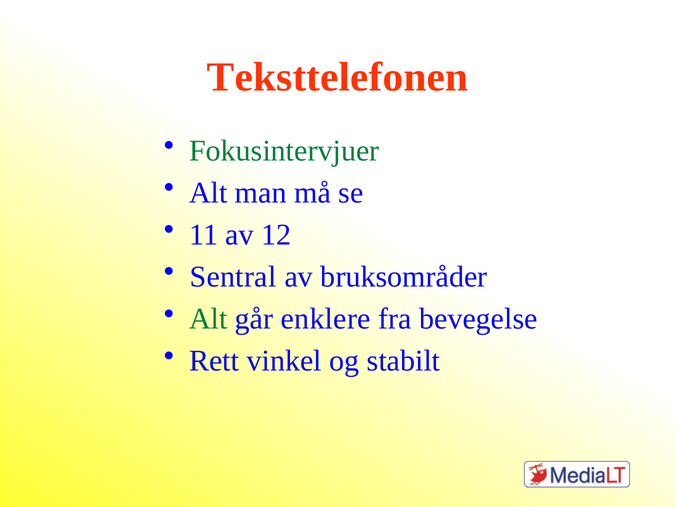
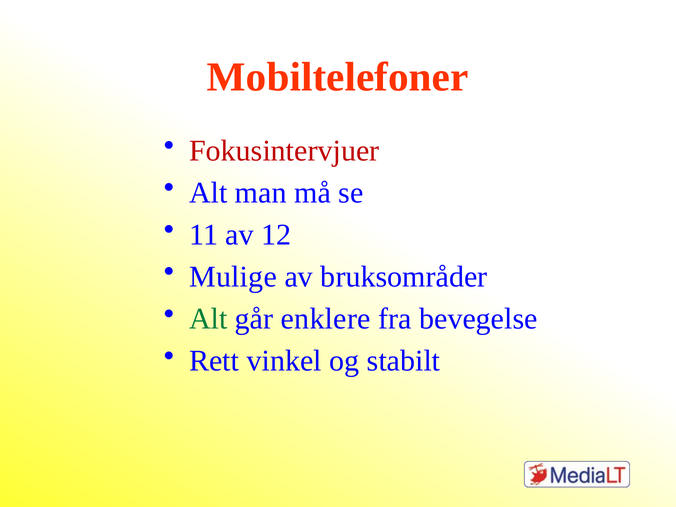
Teksttelefonen: Teksttelefonen -> Mobiltelefoner (338, 77)
Fokusintervjuer colour: green -> red (284, 151)
Sentral: Sentral -> Mulige (233, 277)
